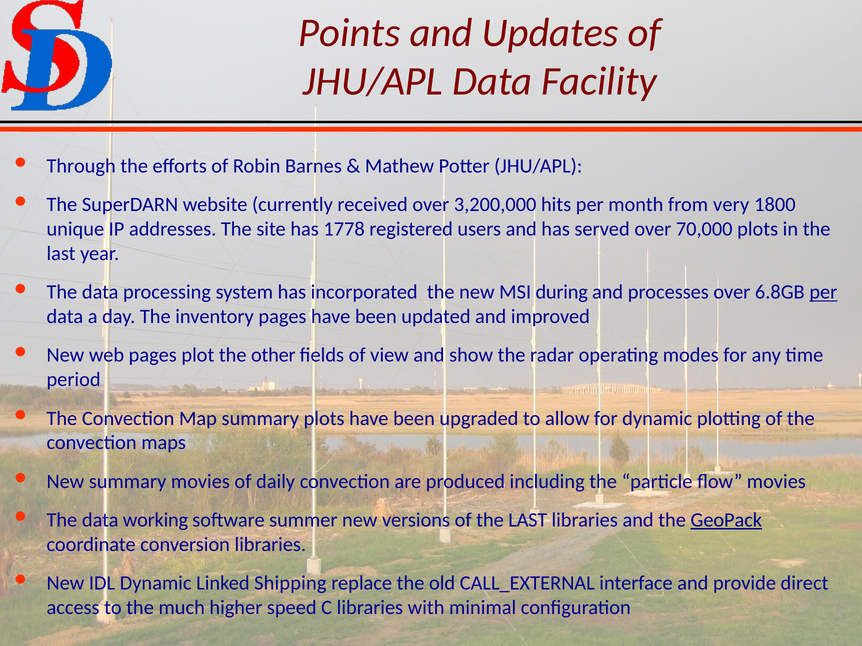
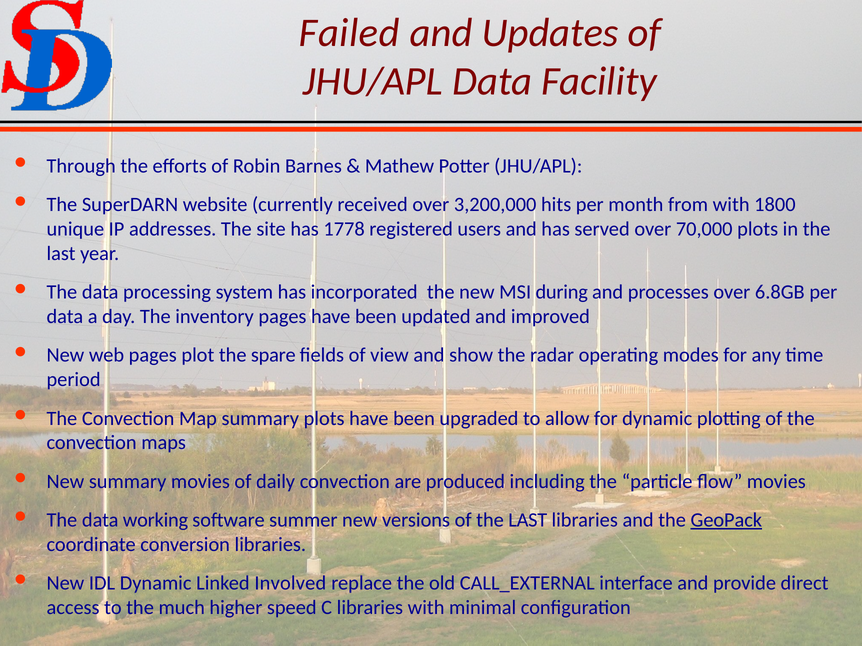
Points: Points -> Failed (349, 33)
from very: very -> with (731, 205)
per underline: present -> none (823, 292)
other: other -> spare (273, 356)
Shipping: Shipping -> Involved (290, 584)
